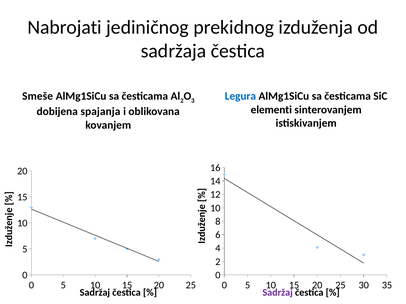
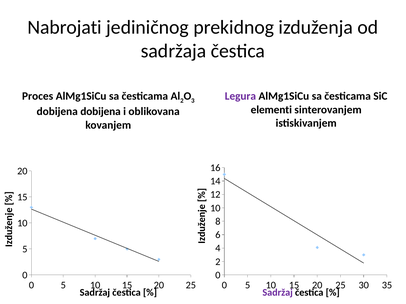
Smeše: Smeše -> Proces (38, 96)
Legura colour: blue -> purple (240, 96)
dobijena spajanja: spajanja -> dobijena (101, 112)
